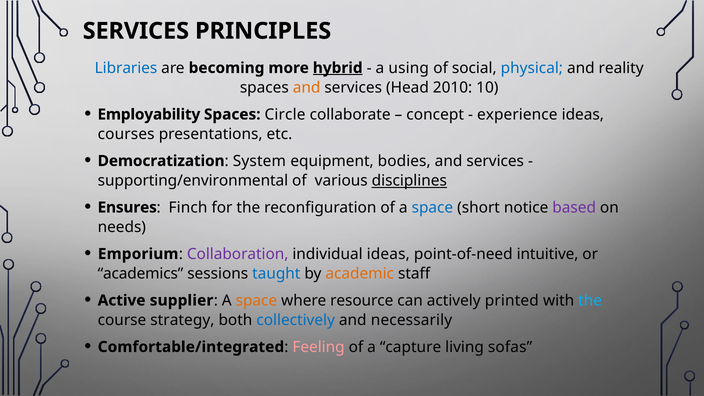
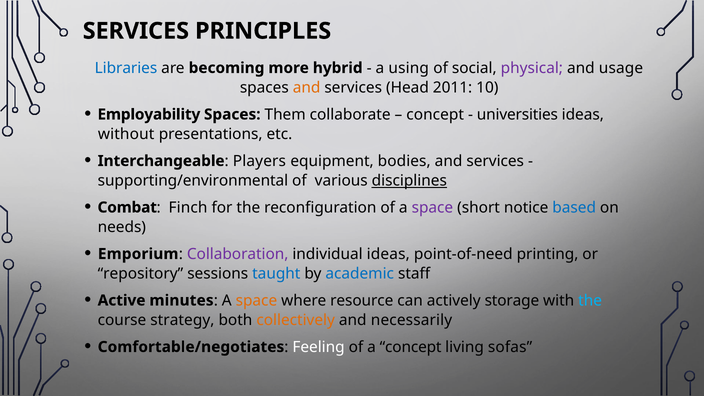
hybrid underline: present -> none (338, 68)
physical colour: blue -> purple (532, 68)
reality: reality -> usage (621, 68)
2010: 2010 -> 2011 (453, 88)
Circle: Circle -> Them (285, 114)
experience: experience -> universities (517, 114)
courses: courses -> without (126, 134)
Democratization: Democratization -> Interchangeable (161, 161)
System: System -> Players (259, 161)
Ensures: Ensures -> Combat (127, 207)
space colour: blue -> purple (432, 207)
based colour: purple -> blue (574, 207)
intuitive: intuitive -> printing (548, 254)
academics: academics -> repository (140, 274)
academic colour: orange -> blue (360, 274)
supplier: supplier -> minutes (182, 300)
printed: printed -> storage (512, 300)
collectively colour: blue -> orange (296, 320)
Comfortable/integrated: Comfortable/integrated -> Comfortable/negotiates (191, 347)
Feeling colour: pink -> white (319, 347)
a capture: capture -> concept (411, 347)
